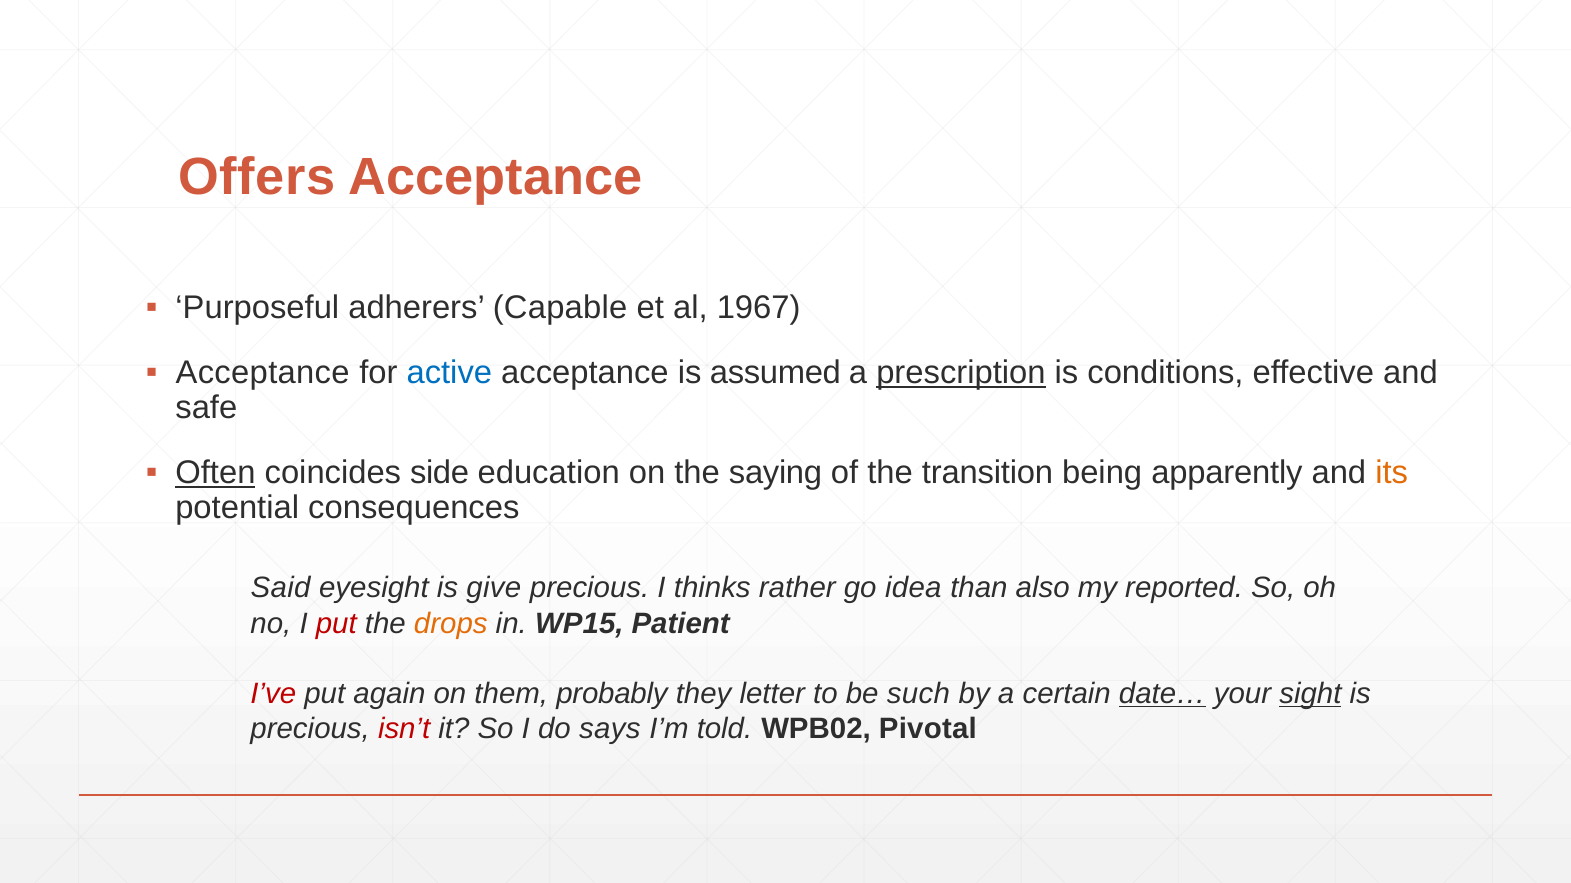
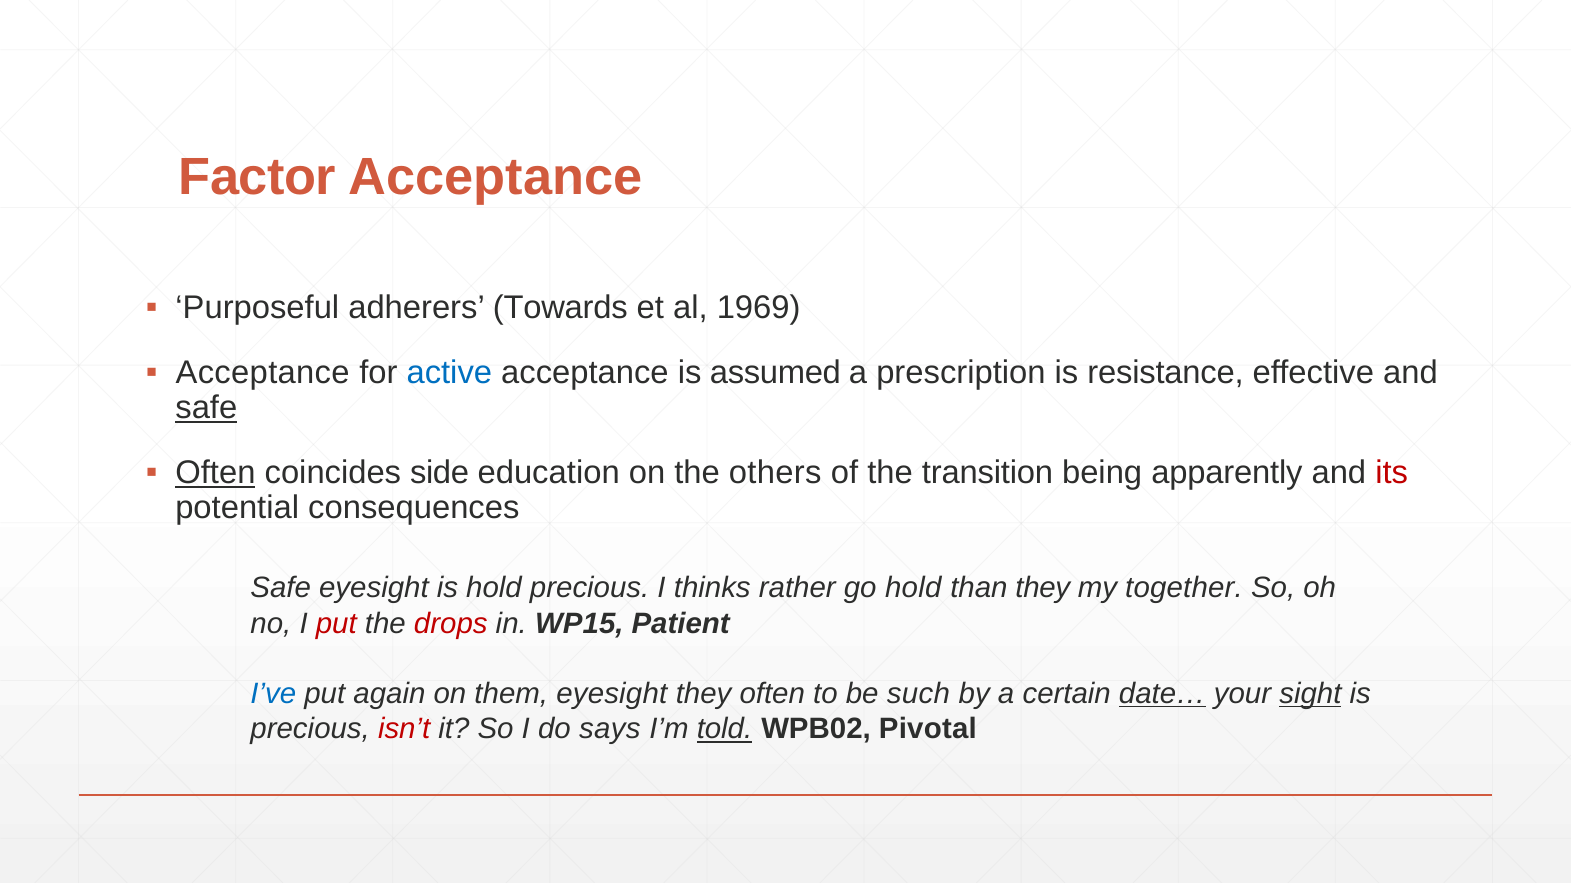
Offers: Offers -> Factor (257, 178)
Capable: Capable -> Towards (560, 308)
1967: 1967 -> 1969 (759, 308)
prescription underline: present -> none (961, 373)
conditions: conditions -> resistance (1166, 373)
safe underline: none -> present (206, 408)
saying: saying -> others (775, 473)
its colour: orange -> red (1392, 473)
Said: Said -> Safe (281, 588)
is give: give -> hold (494, 588)
go idea: idea -> hold (913, 588)
than also: also -> they (1043, 588)
reported: reported -> together (1184, 588)
drops colour: orange -> red (451, 624)
I’ve colour: red -> blue (273, 694)
them probably: probably -> eyesight (612, 694)
they letter: letter -> often (772, 694)
told underline: none -> present (725, 730)
